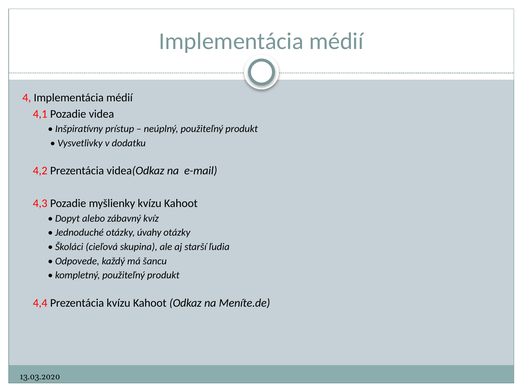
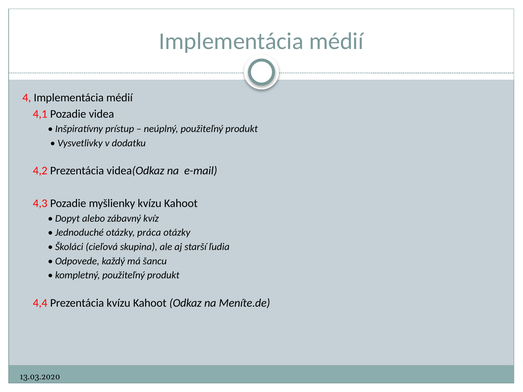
úvahy: úvahy -> práca (149, 233)
